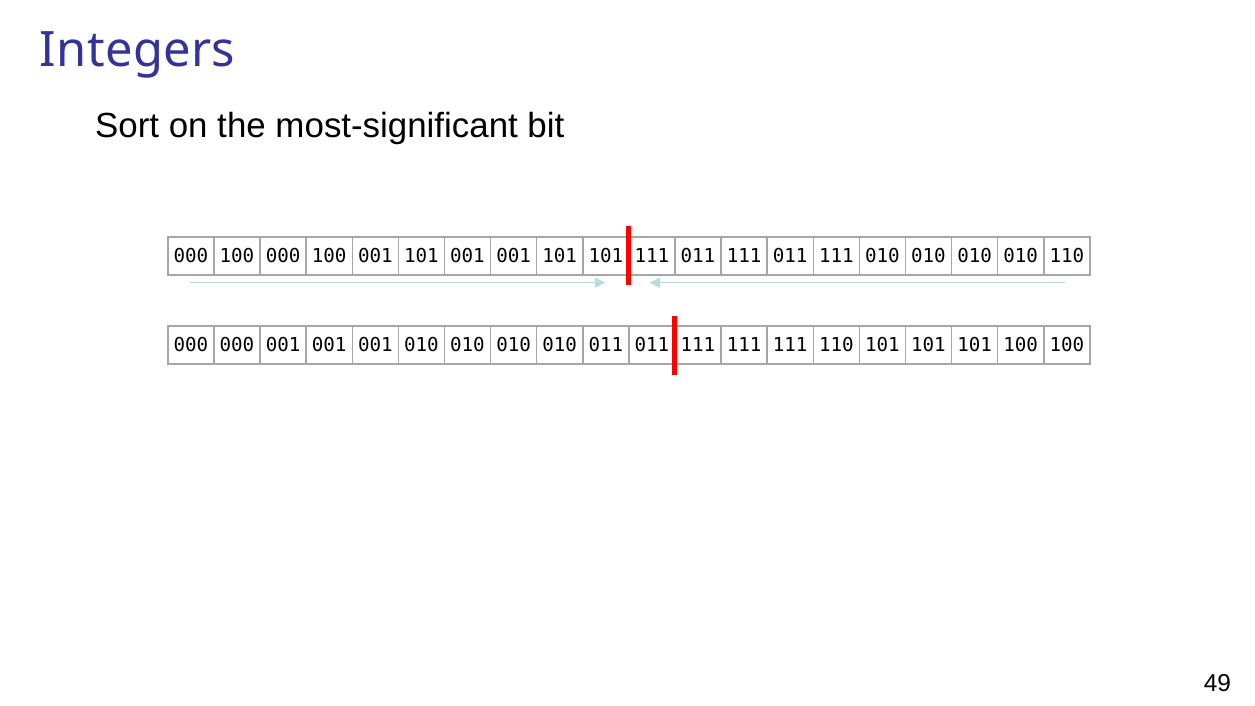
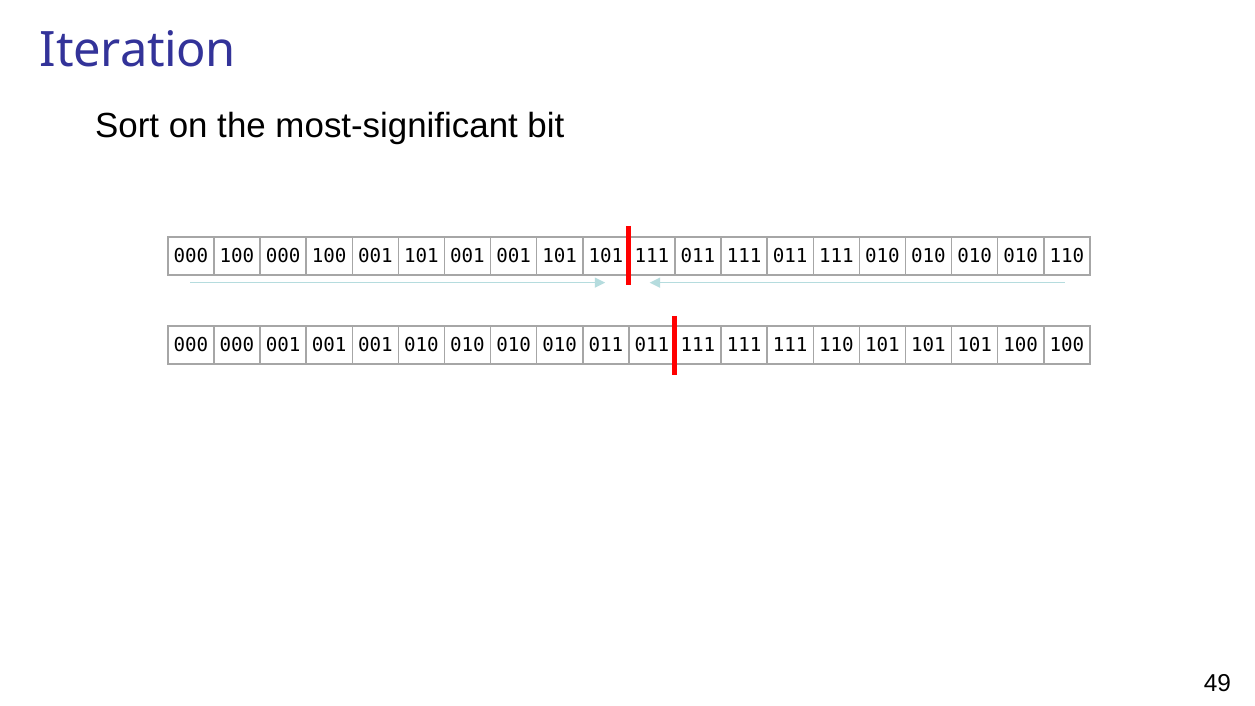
Integers: Integers -> Iteration (138, 51)
